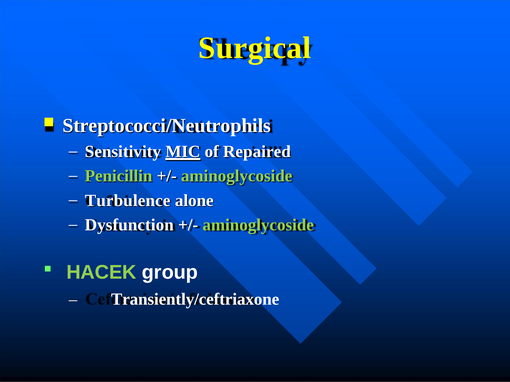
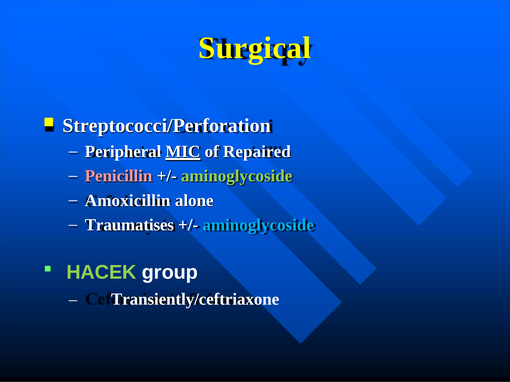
Streptococci/Neutrophils: Streptococci/Neutrophils -> Streptococci/Perforation (167, 126)
Sensitivity: Sensitivity -> Peripheral (123, 152)
Penicillin colour: light green -> pink (119, 176)
Turbulence: Turbulence -> Amoxicillin (128, 201)
Dysfunction: Dysfunction -> Traumatises (129, 225)
aminoglycoside colour: light green -> light blue (258, 225)
